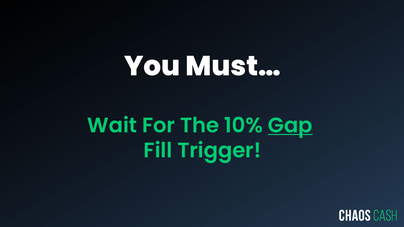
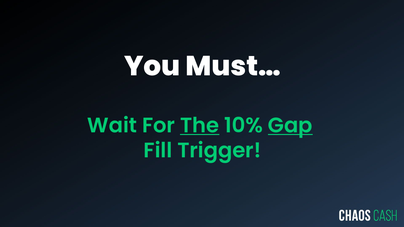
The underline: none -> present (200, 126)
